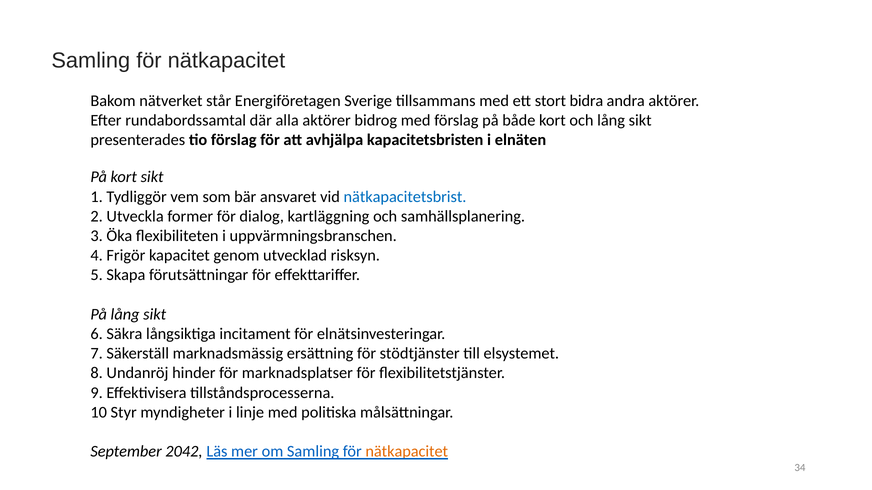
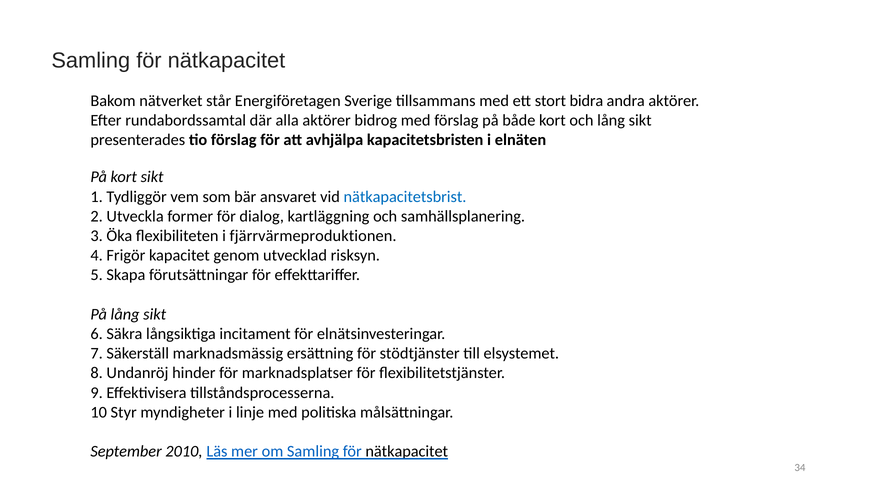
uppvärmningsbranschen: uppvärmningsbranschen -> fjärrvärmeproduktionen (313, 236)
2042: 2042 -> 2010 (184, 452)
nätkapacitet colour: orange -> black (407, 452)
